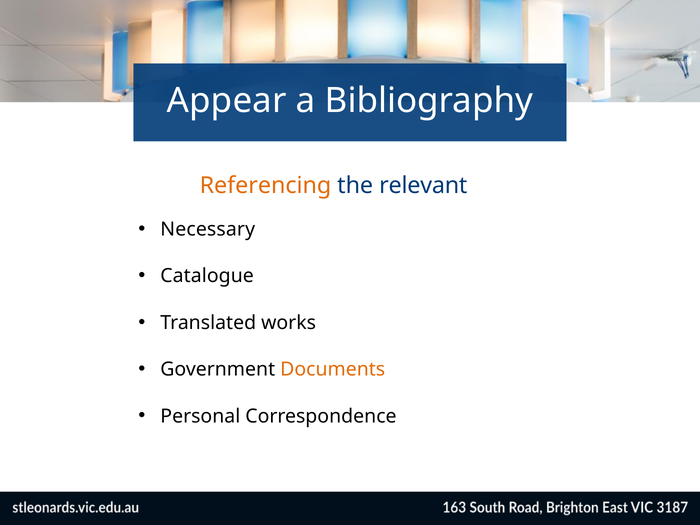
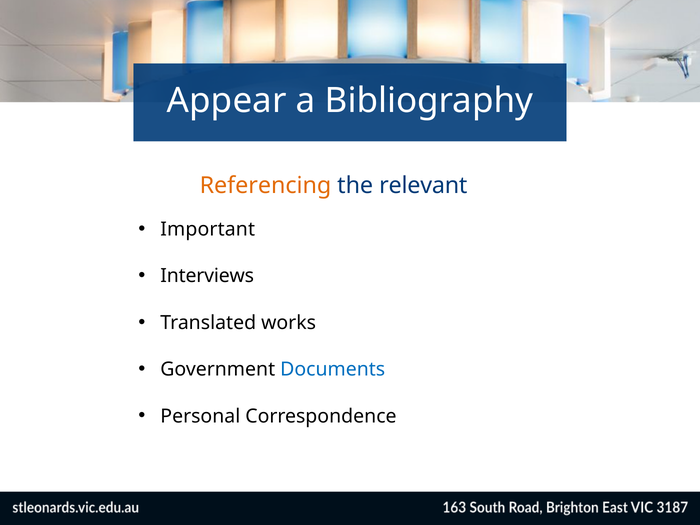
Necessary: Necessary -> Important (208, 229)
Catalogue: Catalogue -> Interviews (207, 276)
Documents colour: orange -> blue (333, 369)
